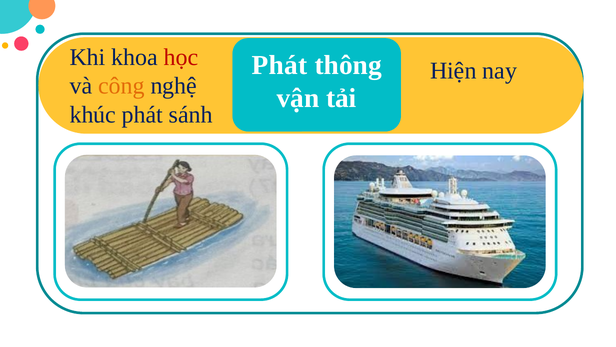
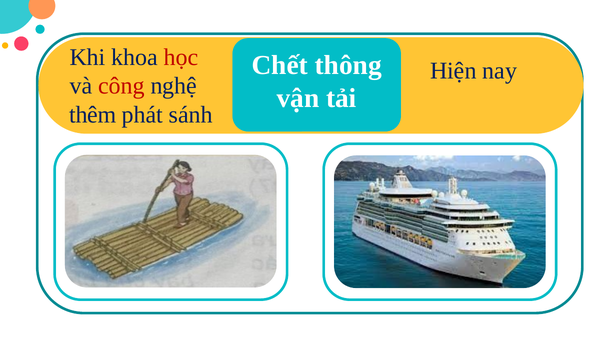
Phát: Phát -> Chết (280, 65)
công colour: orange -> red (121, 86)
khúc: khúc -> thêm (93, 115)
